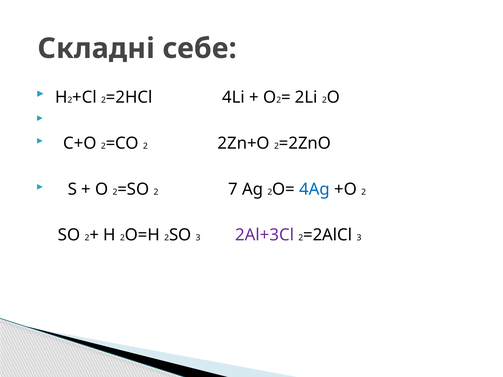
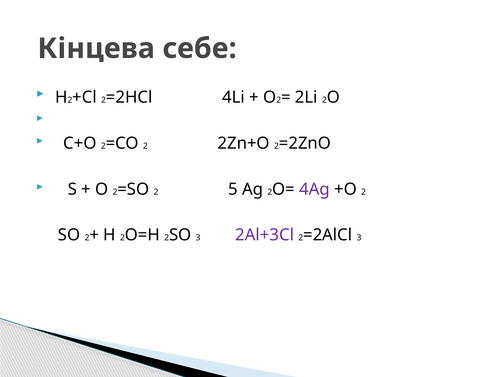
Складні: Складні -> Кінцева (96, 49)
7: 7 -> 5 (233, 189)
4Ag colour: blue -> purple (315, 189)
